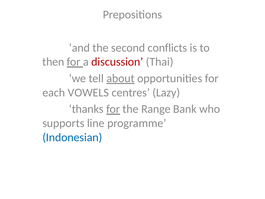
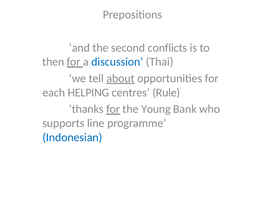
discussion colour: red -> blue (117, 62)
VOWELS: VOWELS -> HELPING (88, 92)
Lazy: Lazy -> Rule (166, 92)
Range: Range -> Young (156, 109)
